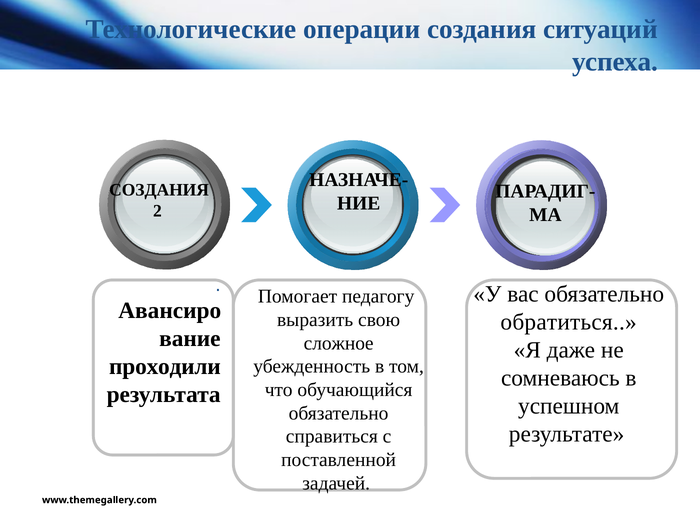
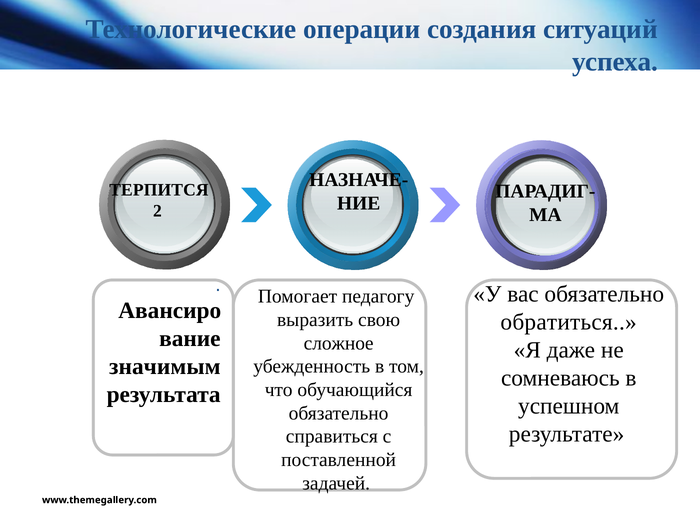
СОЗДАНИЯ: СОЗДАНИЯ -> ТЕРПИТСЯ (159, 190)
проходили: проходили -> значимым (165, 367)
